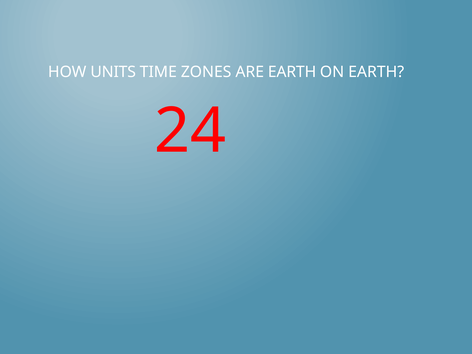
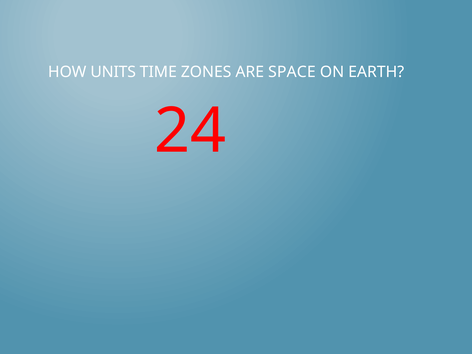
ARE EARTH: EARTH -> SPACE (292, 72)
